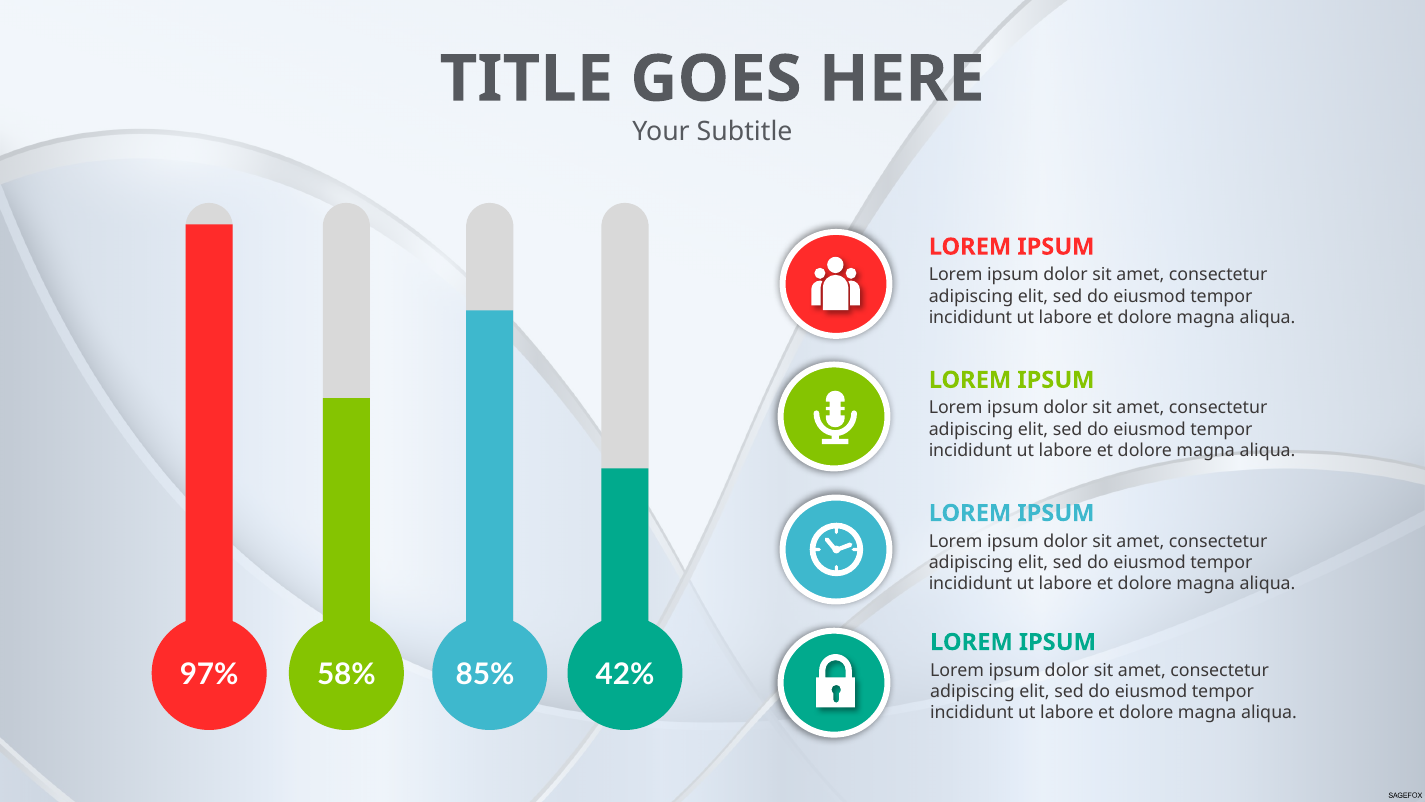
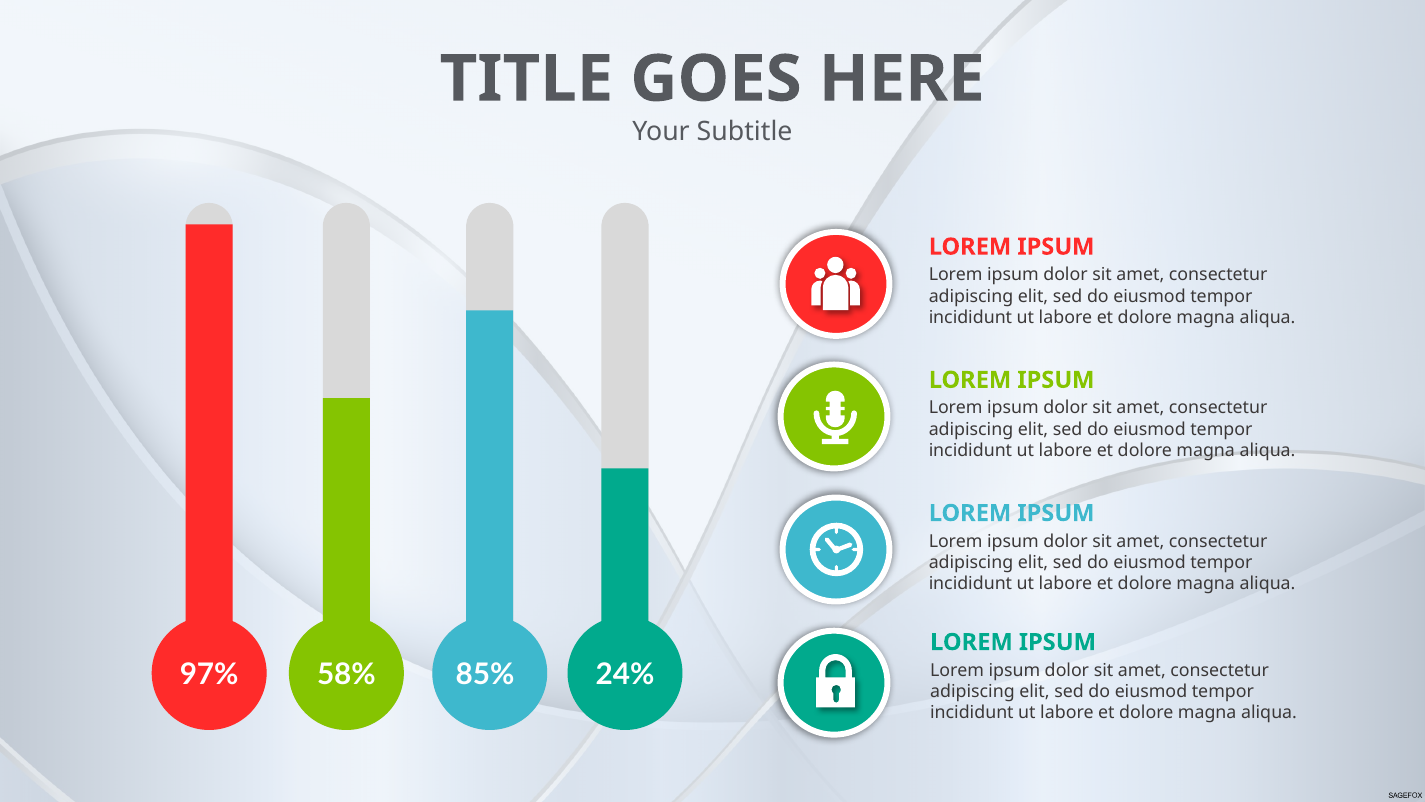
42%: 42% -> 24% (625, 674)
